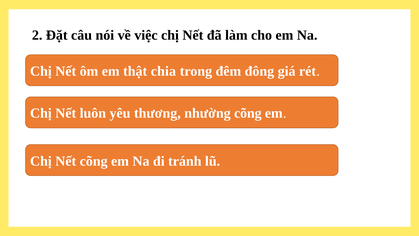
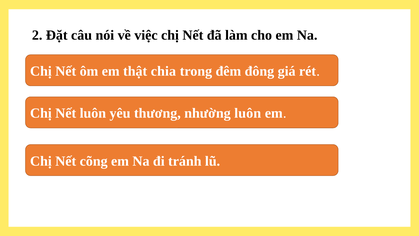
nhường cõng: cõng -> luôn (248, 113)
